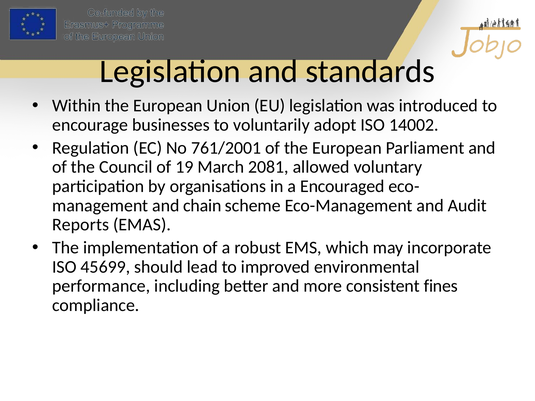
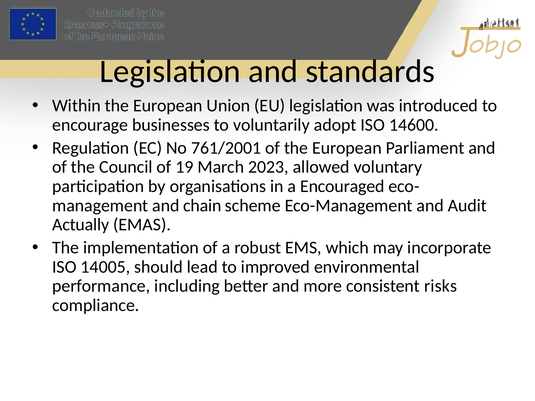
14002: 14002 -> 14600 (414, 125)
2081: 2081 -> 2023 (268, 167)
Reports: Reports -> Actually (81, 225)
45699: 45699 -> 14005 (105, 267)
fines: fines -> risks (441, 286)
